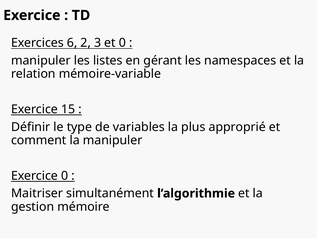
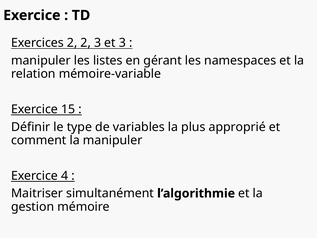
Exercices 6: 6 -> 2 (72, 43)
et 0: 0 -> 3 (122, 43)
Exercice 0: 0 -> 4 (65, 176)
